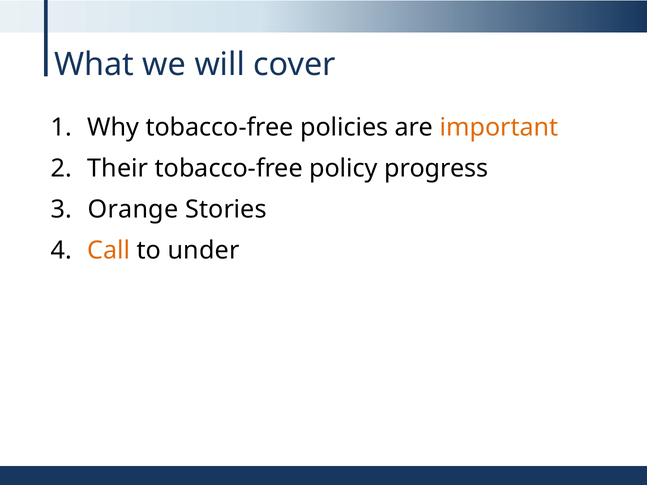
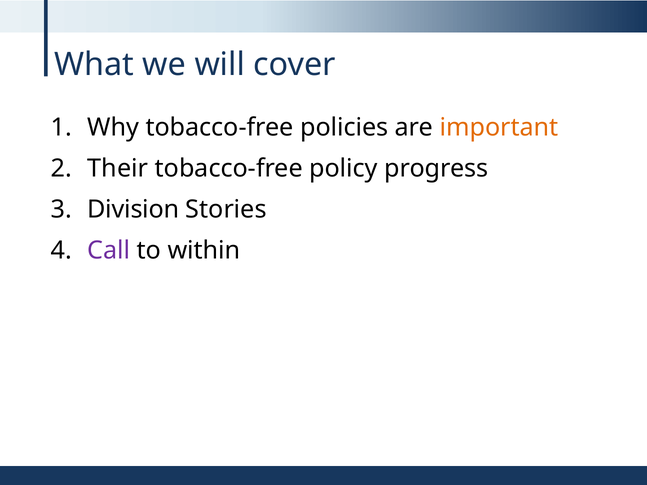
Orange: Orange -> Division (133, 210)
Call colour: orange -> purple (109, 251)
under: under -> within (204, 251)
